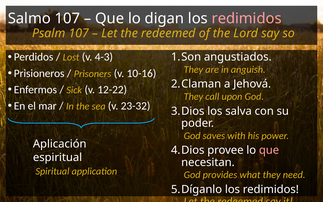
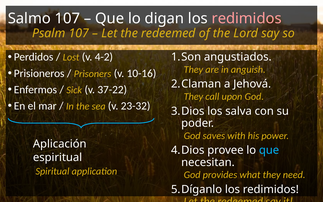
4-3: 4-3 -> 4-2 (104, 57)
12-22: 12-22 -> 37-22 (112, 90)
que colour: pink -> light blue (269, 150)
